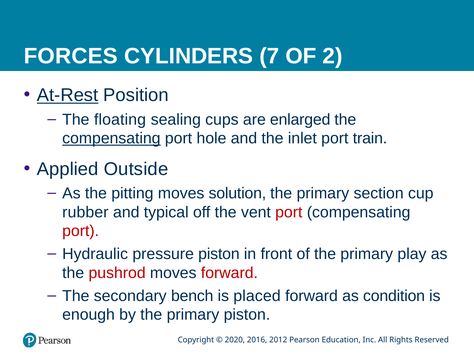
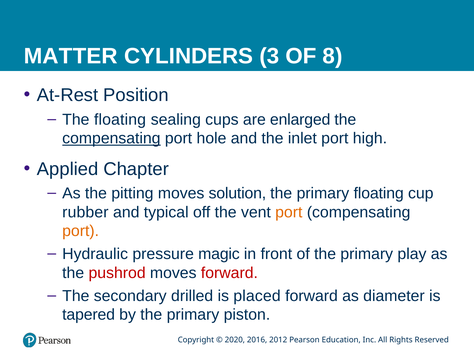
FORCES: FORCES -> MATTER (71, 56)
7: 7 -> 3 (269, 56)
2: 2 -> 8 (333, 56)
At-Rest underline: present -> none (68, 95)
train: train -> high (370, 139)
Outside: Outside -> Chapter (136, 169)
primary section: section -> floating (379, 194)
port colour: red -> orange (289, 212)
port colour: red -> orange (81, 231)
pressure piston: piston -> magic (219, 254)
bench: bench -> drilled (192, 296)
condition: condition -> diameter (394, 296)
enough: enough -> tapered (89, 315)
